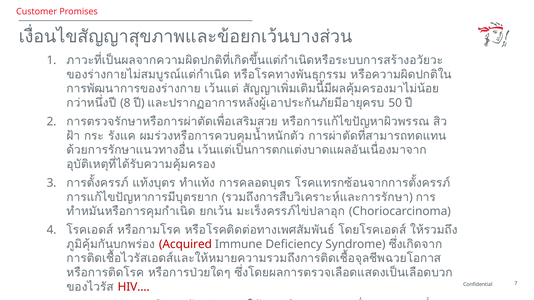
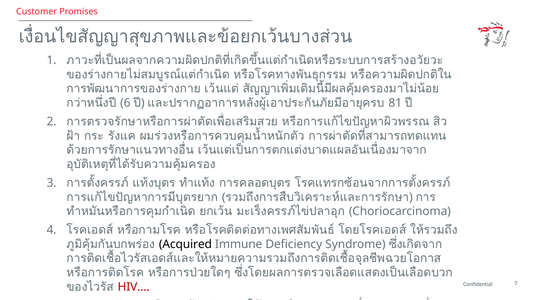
8: 8 -> 6 (125, 103)
50: 50 -> 81 (395, 103)
Acquired colour: red -> black (185, 245)
